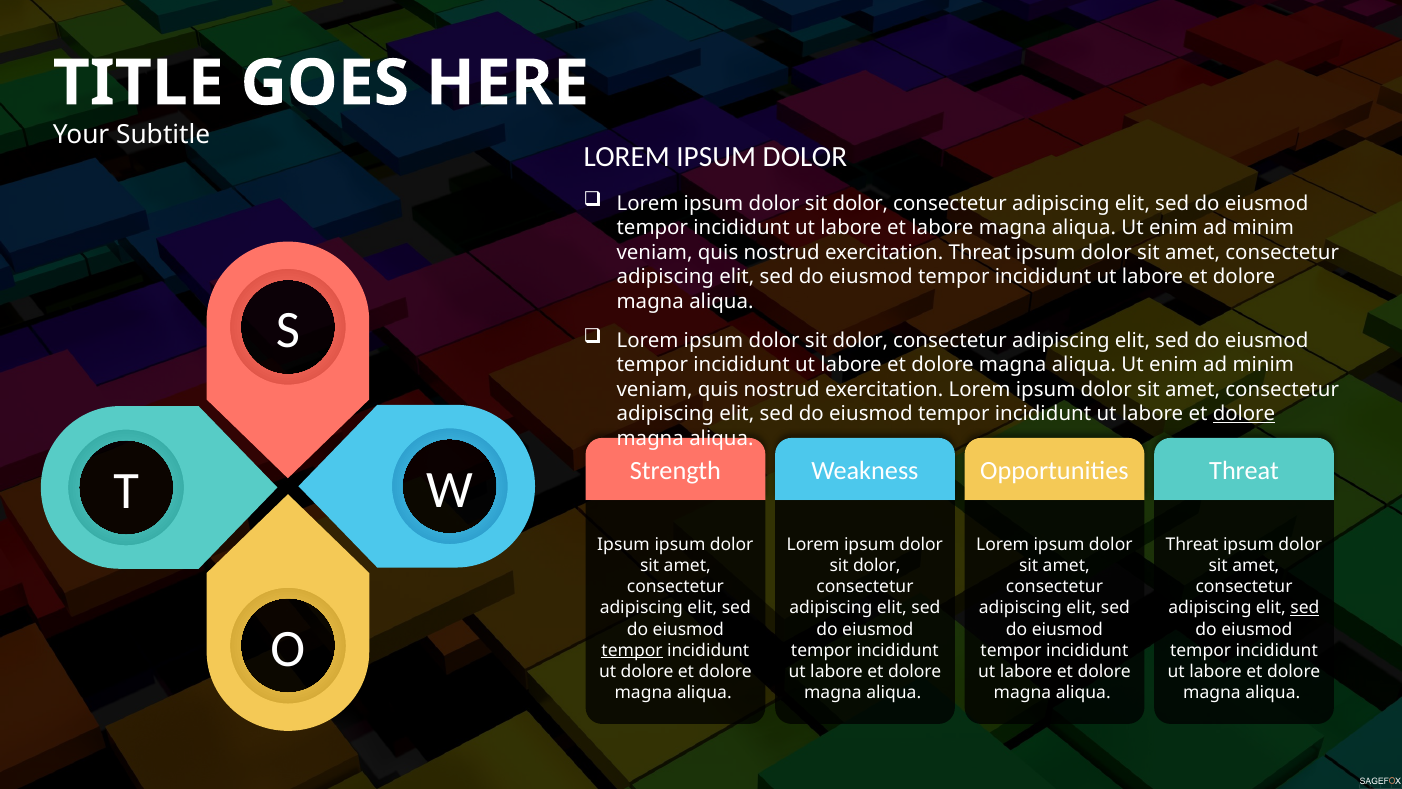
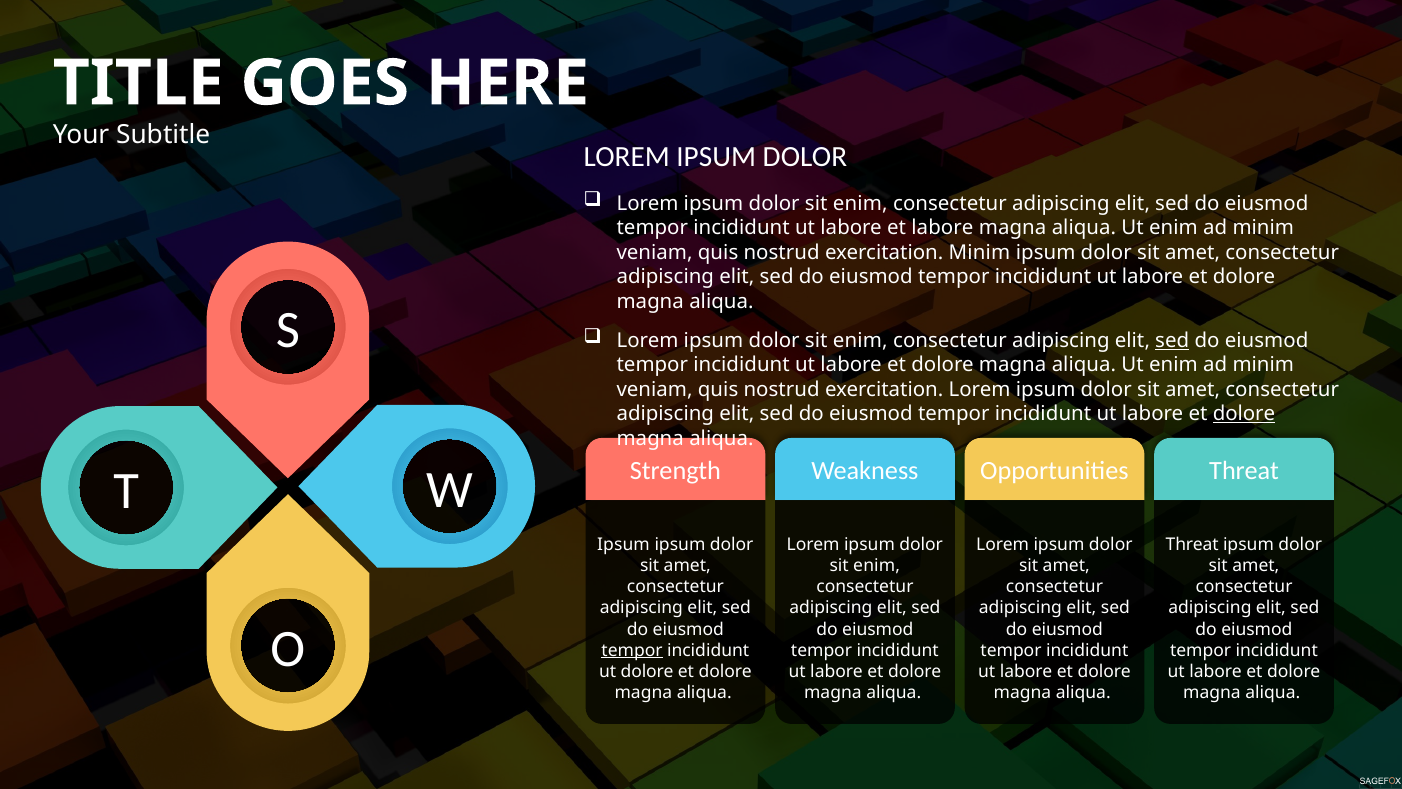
dolor: dolor -> enim (860, 203)
exercitation Threat: Threat -> Minim (979, 253)
dolor: dolor -> enim (860, 340)
sed underline: none -> present (1172, 340)
dolor: dolor -> enim (877, 566)
sed underline: present -> none (1305, 608)
